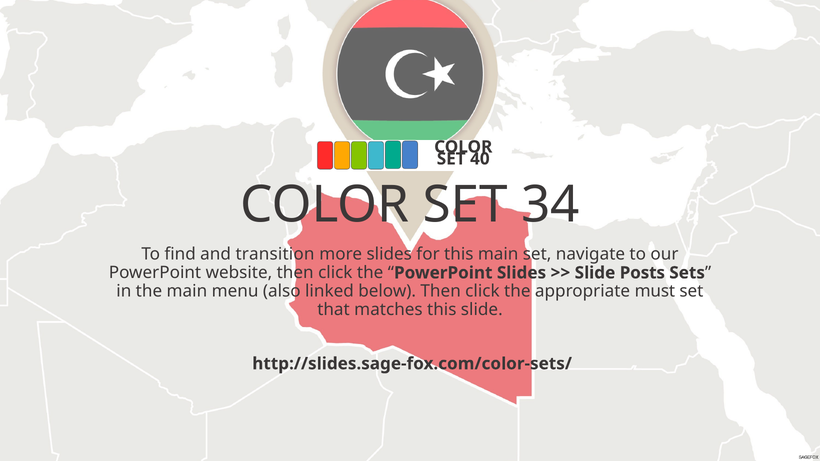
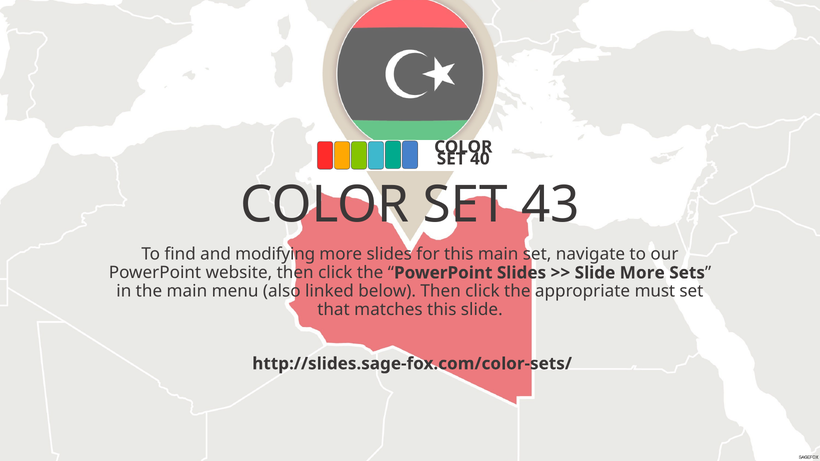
34: 34 -> 43 (550, 205)
transition: transition -> modifying (275, 254)
Slide Posts: Posts -> More (642, 273)
